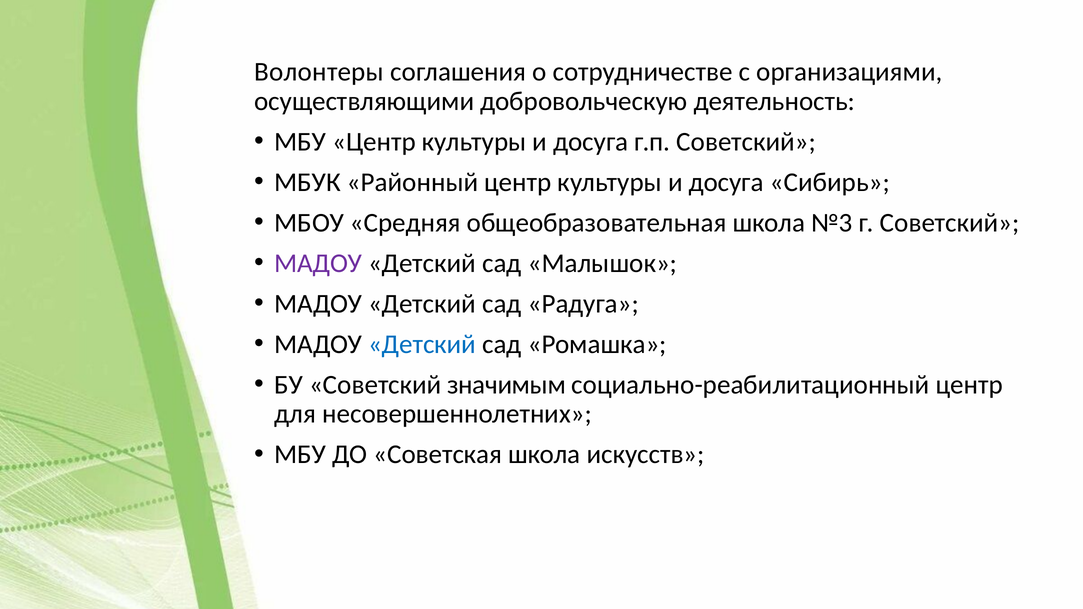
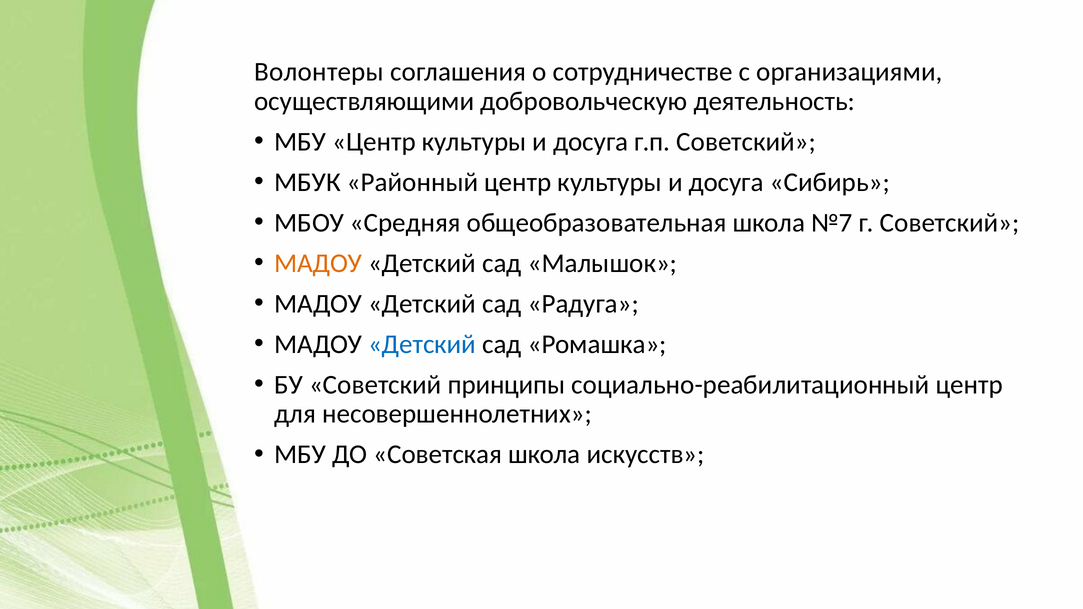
№3: №3 -> №7 (832, 223)
МАДОУ colour: purple -> orange (318, 263)
значимым: значимым -> принципы (506, 385)
